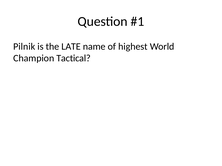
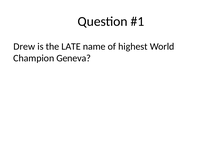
Pilnik: Pilnik -> Drew (24, 47)
Tactical: Tactical -> Geneva (74, 58)
